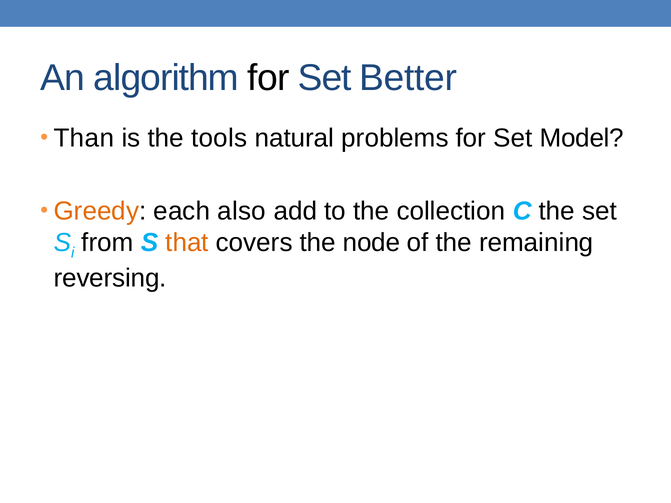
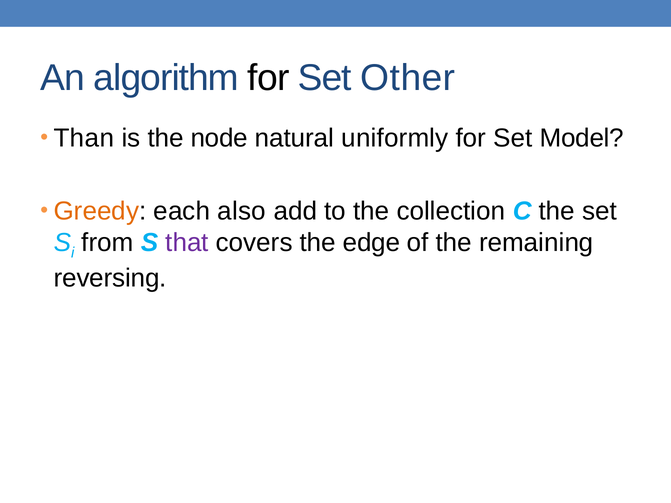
Better: Better -> Other (408, 78)
tools: tools -> node (219, 138)
problems: problems -> uniformly (395, 138)
that colour: orange -> purple (187, 243)
node: node -> edge (372, 243)
